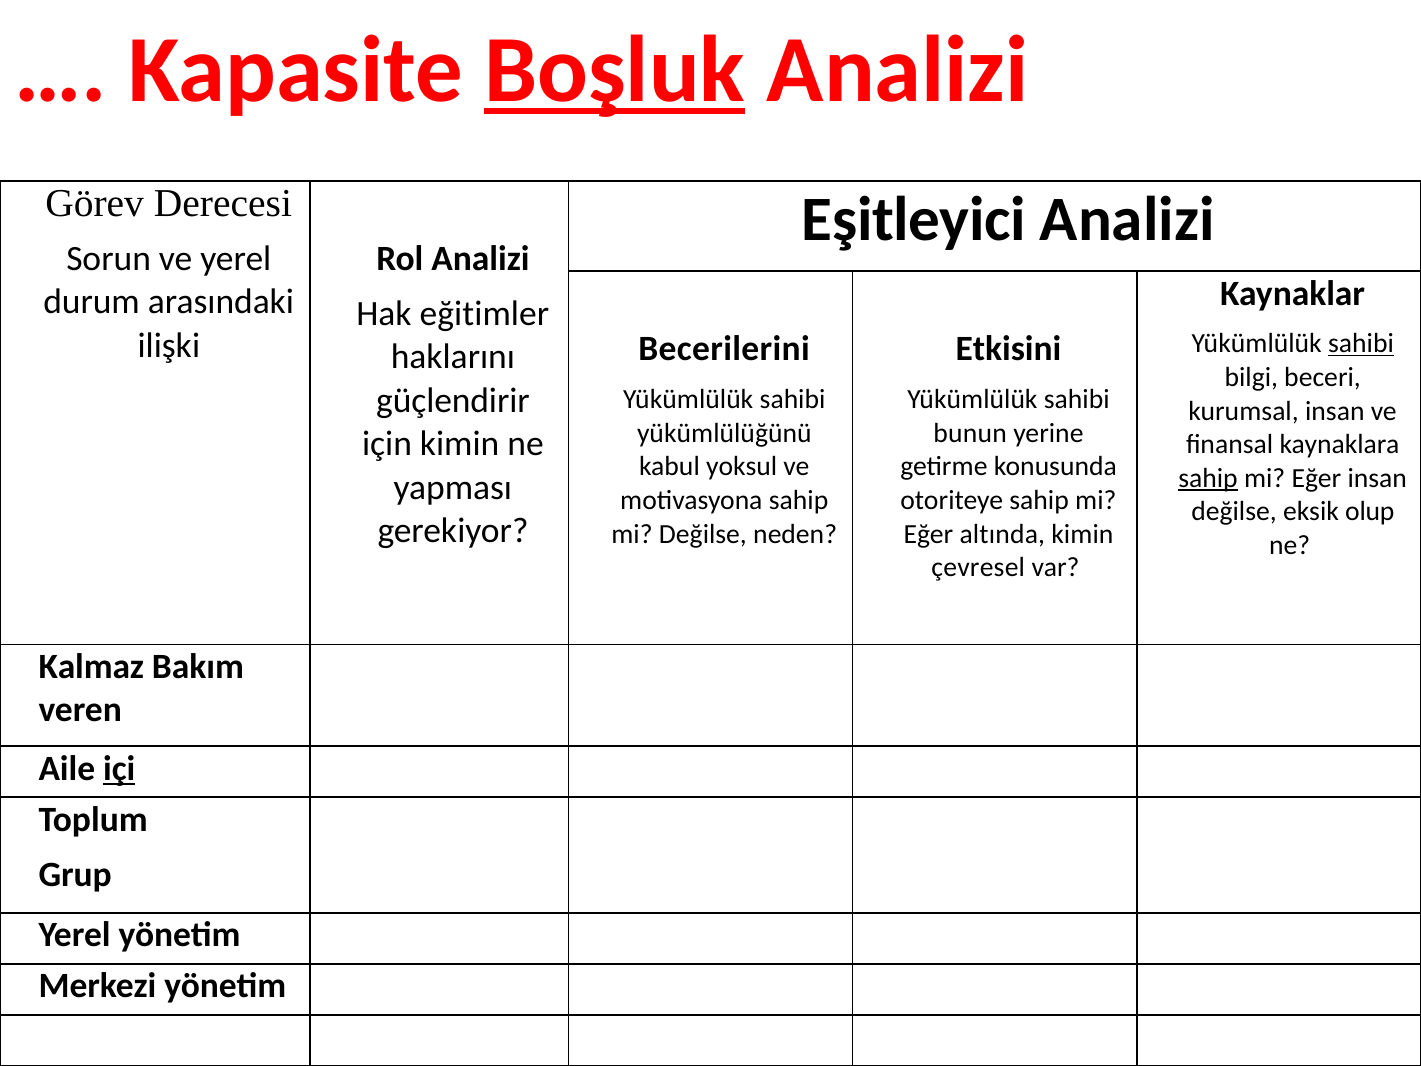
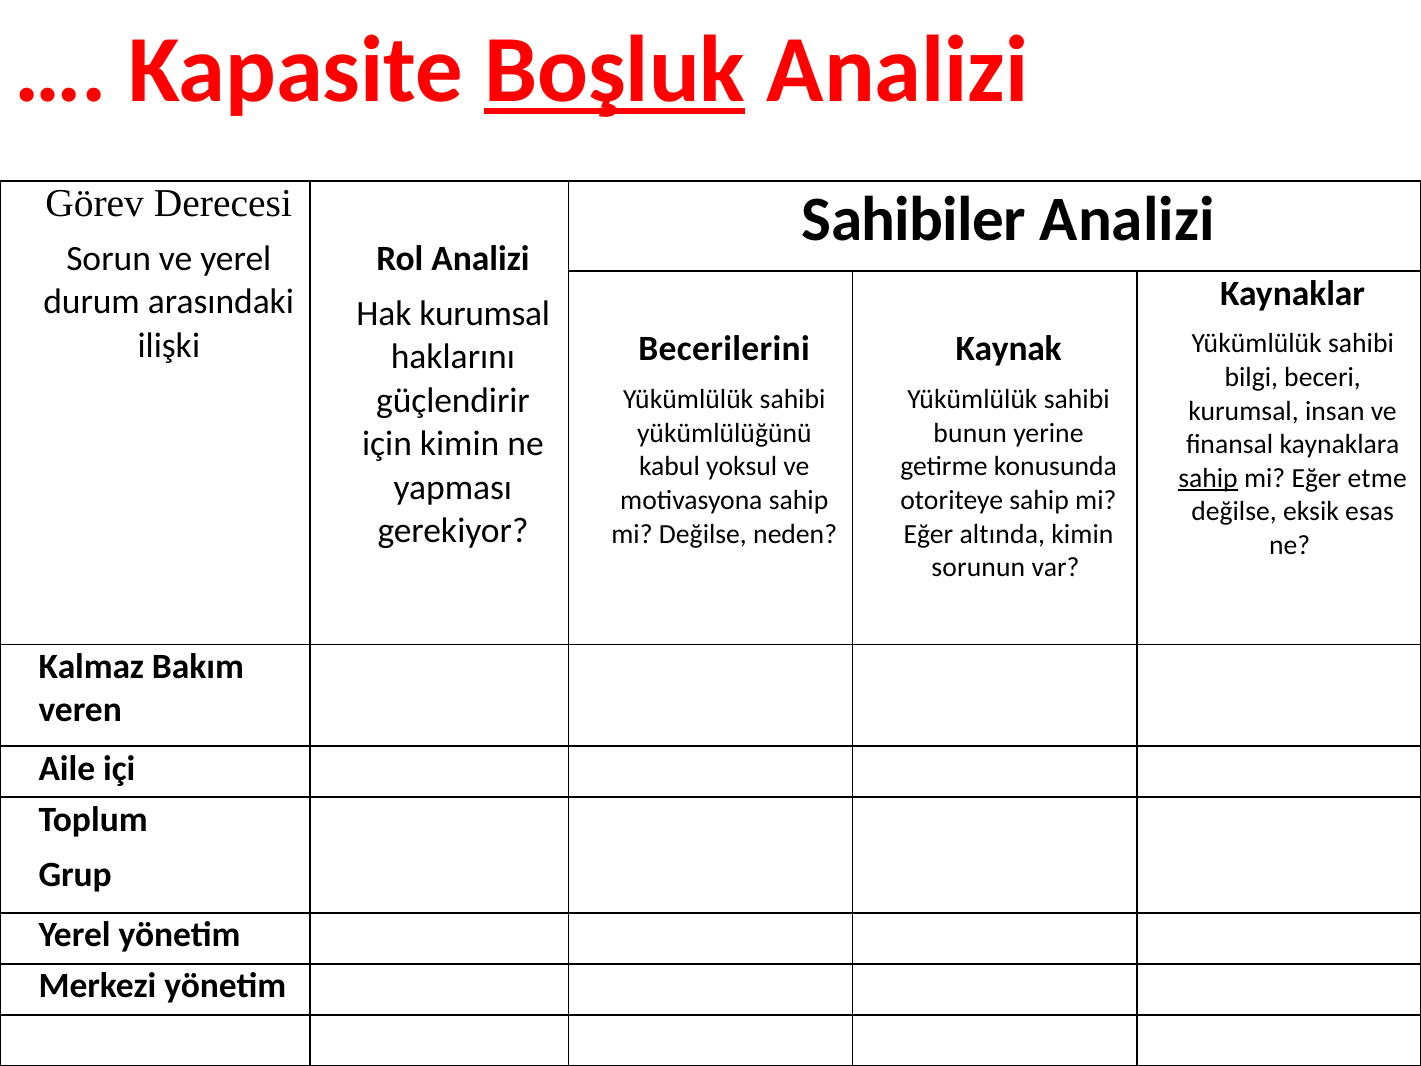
Eşitleyici: Eşitleyici -> Sahibiler (914, 220)
Hak eğitimler: eğitimler -> kurumsal (485, 314)
sahibi underline: present -> none (1361, 344)
Etkisini: Etkisini -> Kaynak (1009, 349)
Eğer insan: insan -> etme (1377, 478)
olup: olup -> esas (1370, 512)
çevresel: çevresel -> sorunun (978, 567)
içi underline: present -> none (119, 768)
